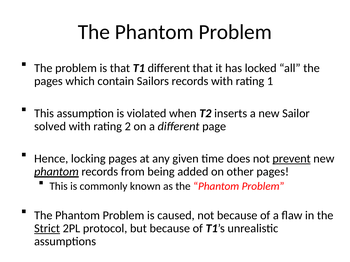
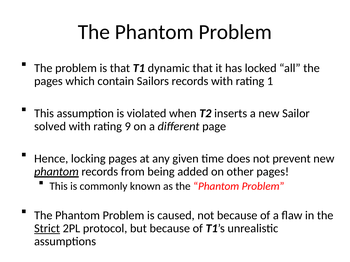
T1 different: different -> dynamic (169, 68)
2: 2 -> 9 (128, 127)
prevent underline: present -> none (292, 159)
